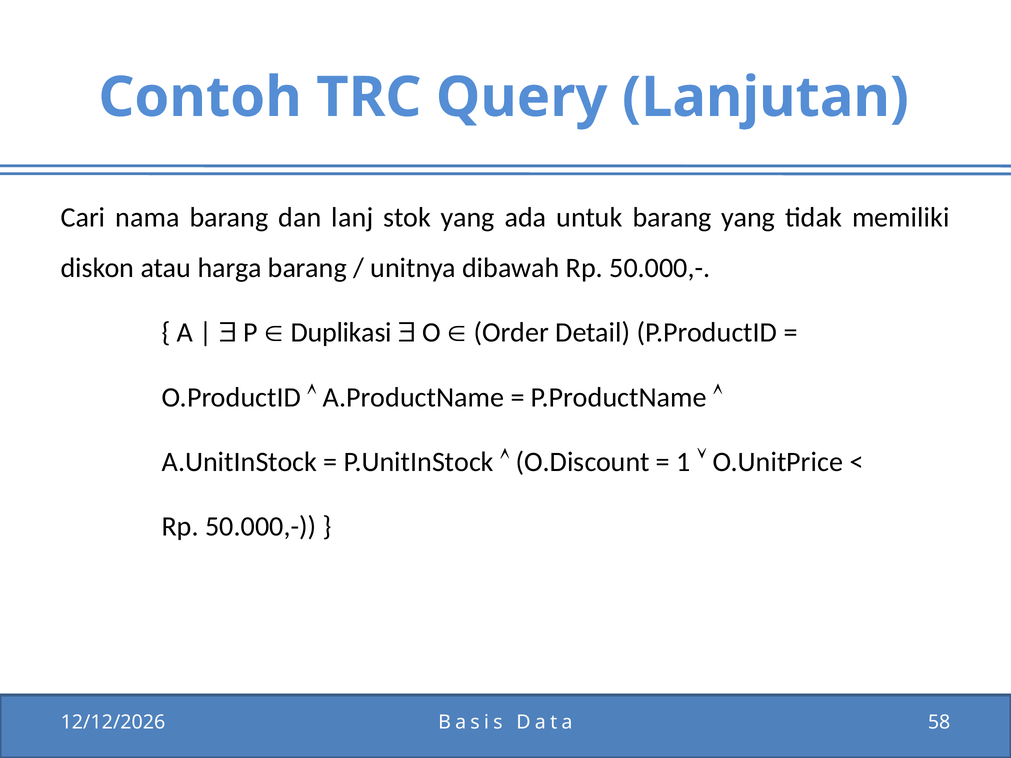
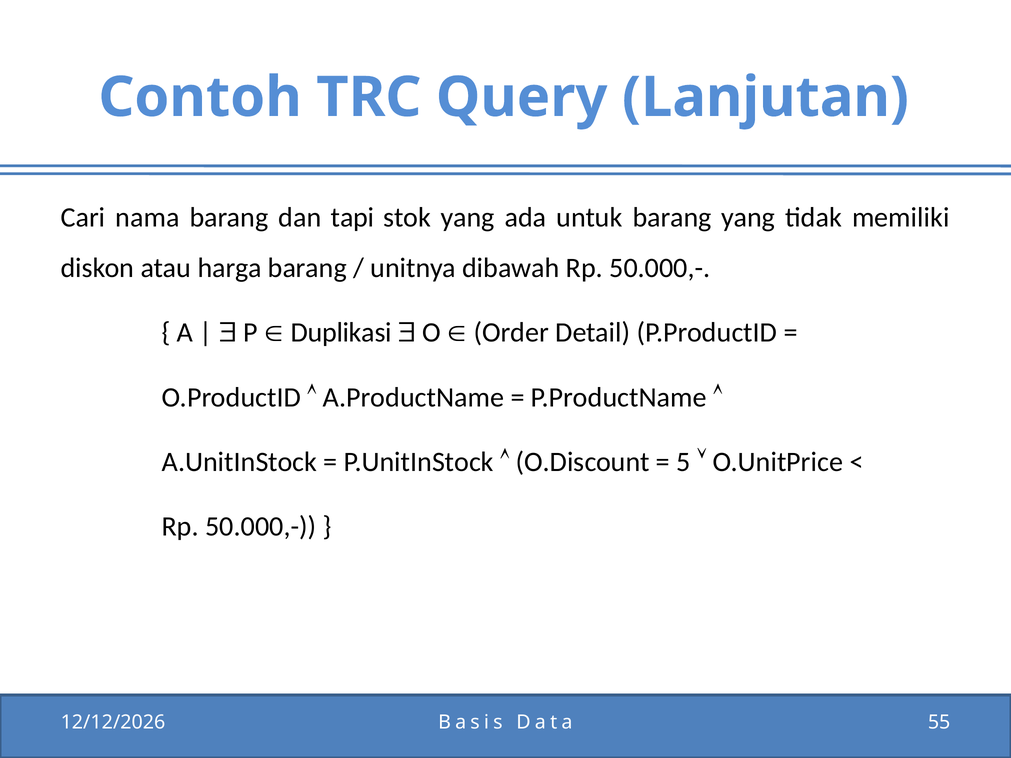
lanj: lanj -> tapi (353, 218)
1: 1 -> 5 (683, 462)
58: 58 -> 55 (939, 723)
